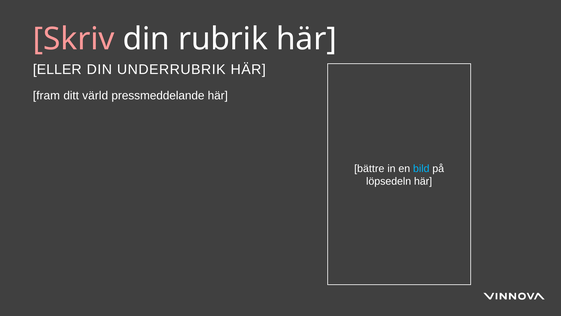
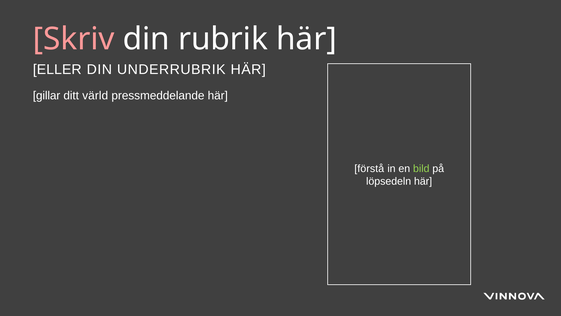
fram: fram -> gillar (47, 95)
bättre: bättre -> förstå (369, 168)
bild colour: light blue -> light green (421, 168)
